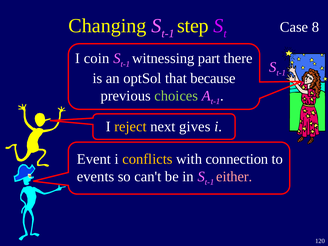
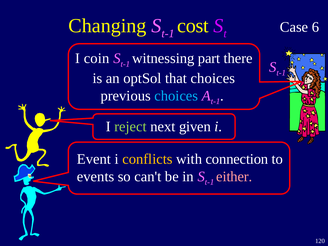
step: step -> cost (193, 26)
8: 8 -> 6 (315, 27)
that because: because -> choices (213, 78)
choices colour: light green -> light blue (176, 96)
reject colour: yellow -> light green (131, 126)
gives: gives -> given (195, 126)
